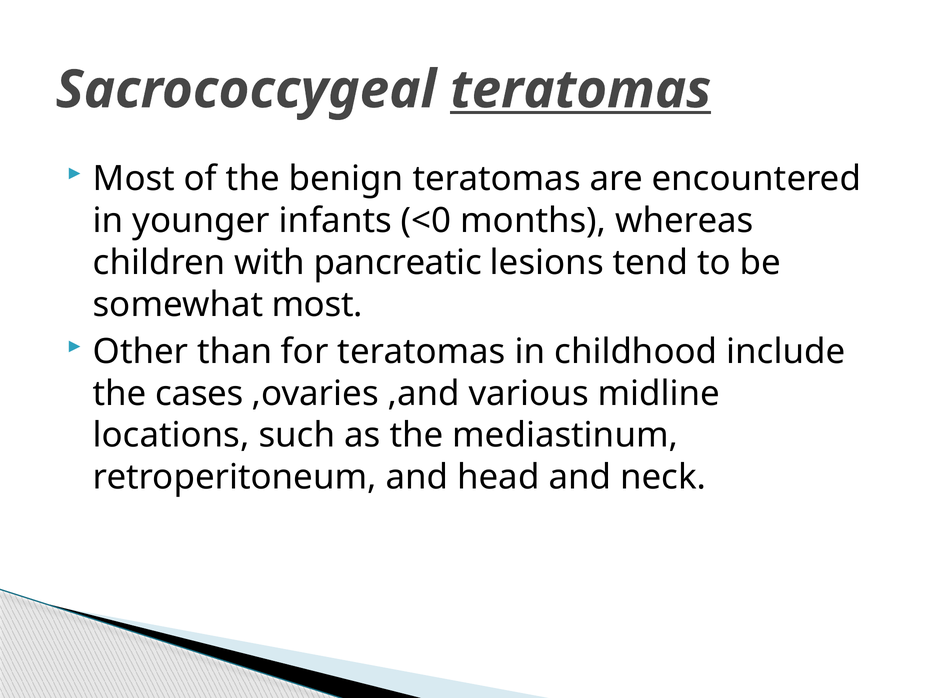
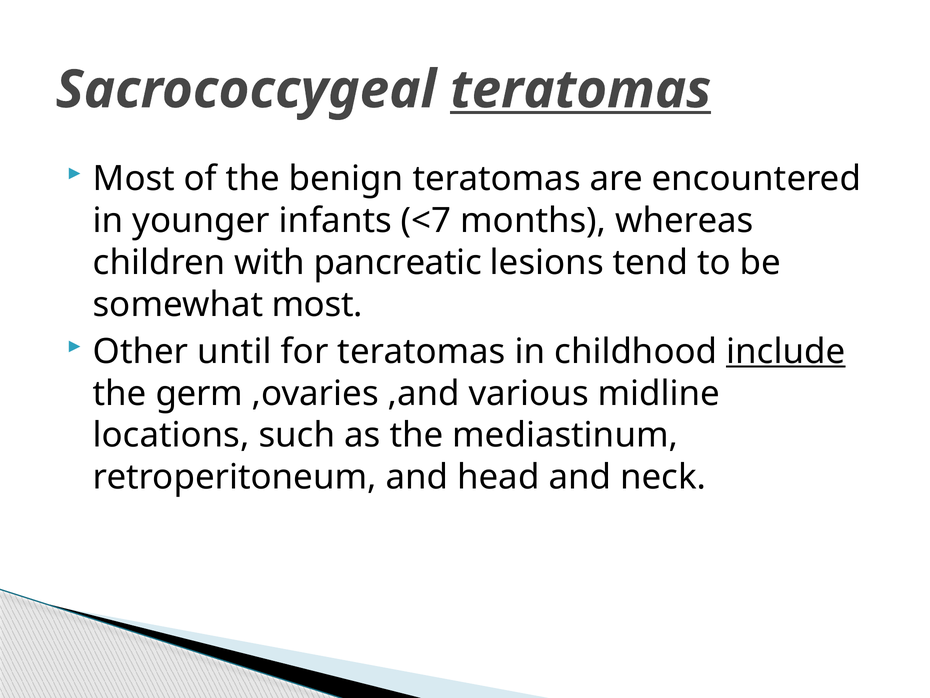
<0: <0 -> <7 (426, 221)
than: than -> until (235, 351)
include underline: none -> present (786, 351)
cases: cases -> germ (199, 393)
